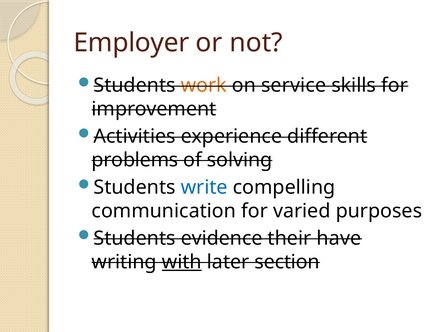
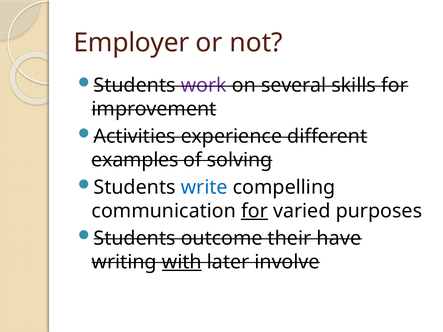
work colour: orange -> purple (204, 86)
service: service -> several (294, 86)
problems: problems -> examples (135, 160)
for underline: none -> present (255, 211)
evidence: evidence -> outcome (222, 238)
section: section -> involve (287, 262)
